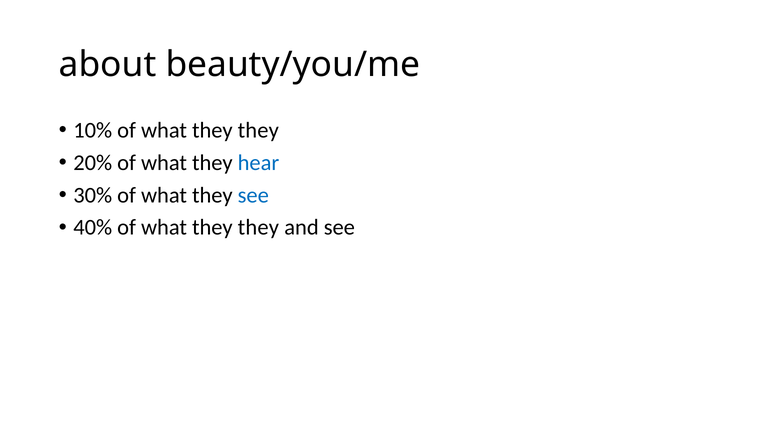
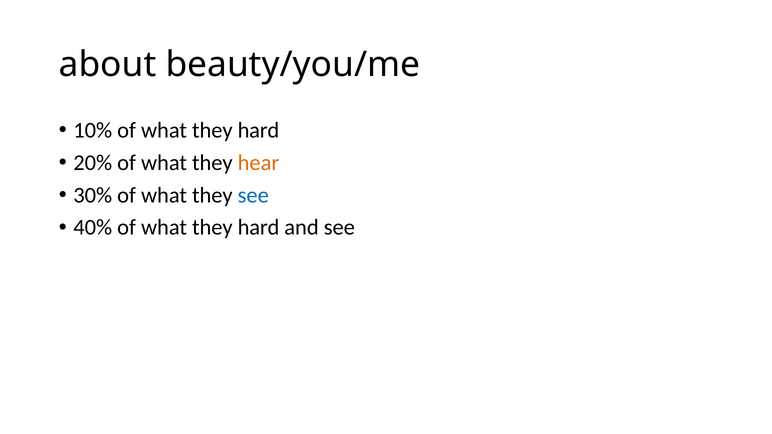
they: they -> hard (258, 131)
hear colour: blue -> orange (258, 163)
they: they -> hard (259, 228)
